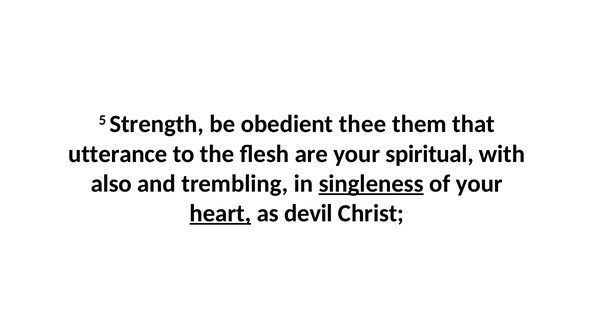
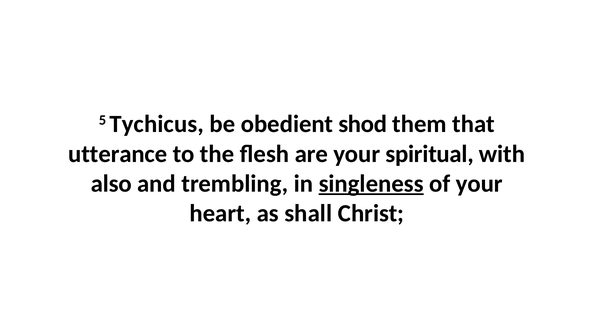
Strength: Strength -> Tychicus (157, 124)
thee: thee -> shod (363, 124)
heart underline: present -> none (220, 213)
devil: devil -> shall (308, 213)
